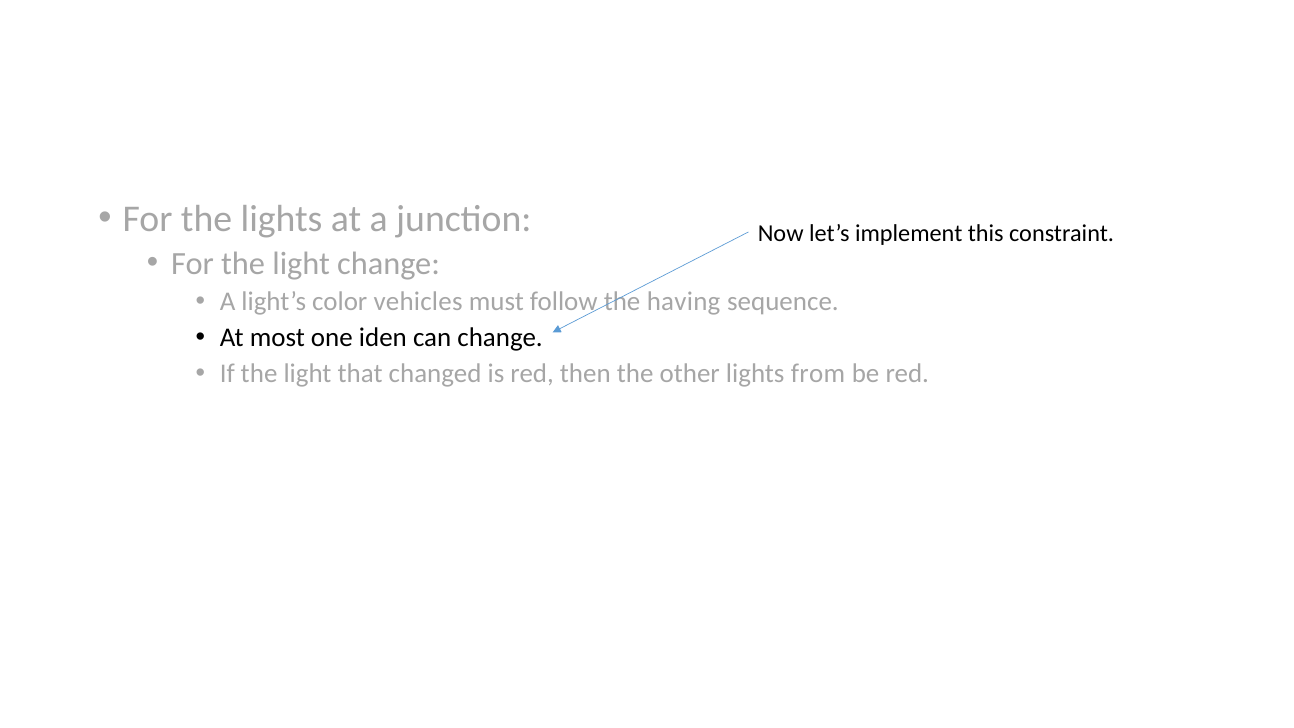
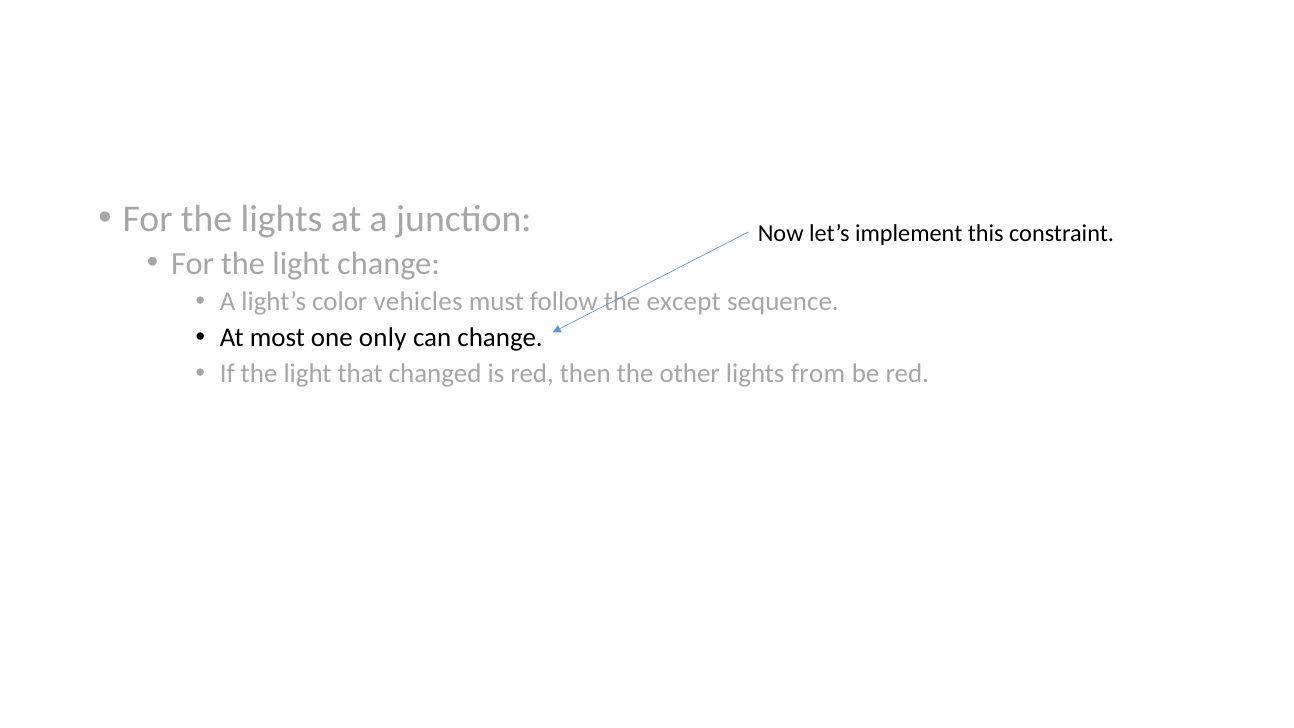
having: having -> except (684, 302)
iden: iden -> only (383, 338)
